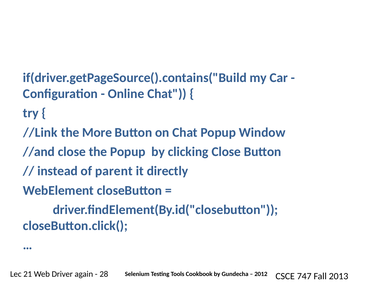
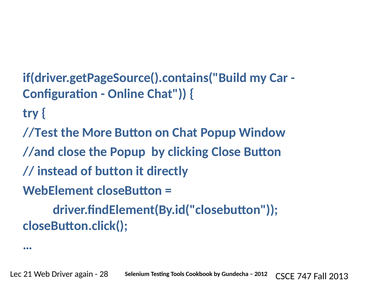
//Link: //Link -> //Test (40, 133)
of parent: parent -> button (114, 171)
